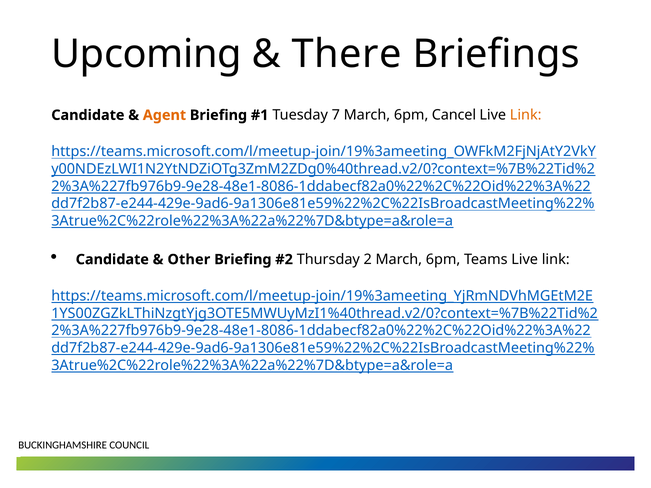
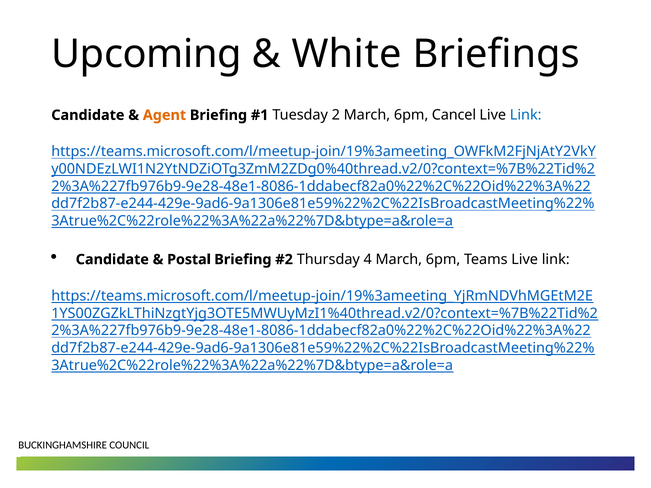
There: There -> White (347, 54)
7: 7 -> 2 (336, 115)
Link colour: orange -> blue (526, 115)
Other: Other -> Postal (189, 260)
2: 2 -> 4 (368, 260)
